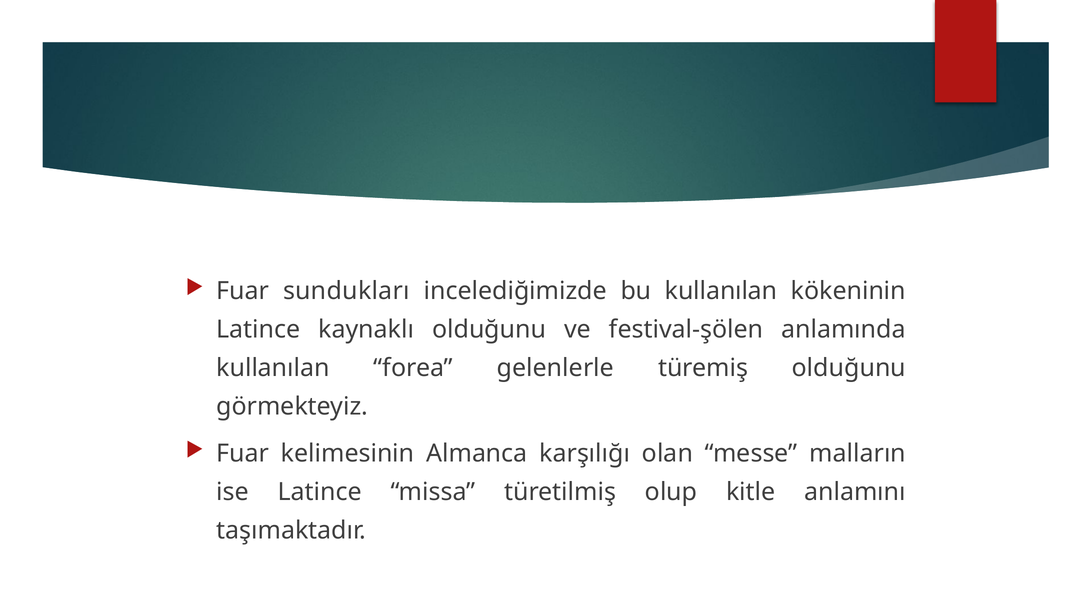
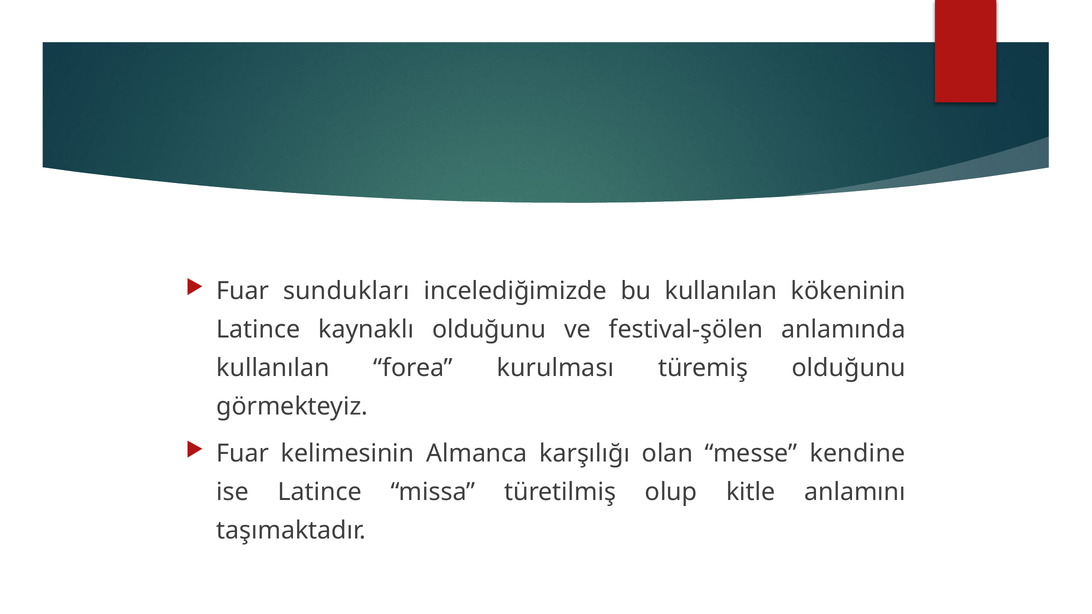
gelenlerle: gelenlerle -> kurulması (555, 368)
malların: malların -> kendine (857, 454)
